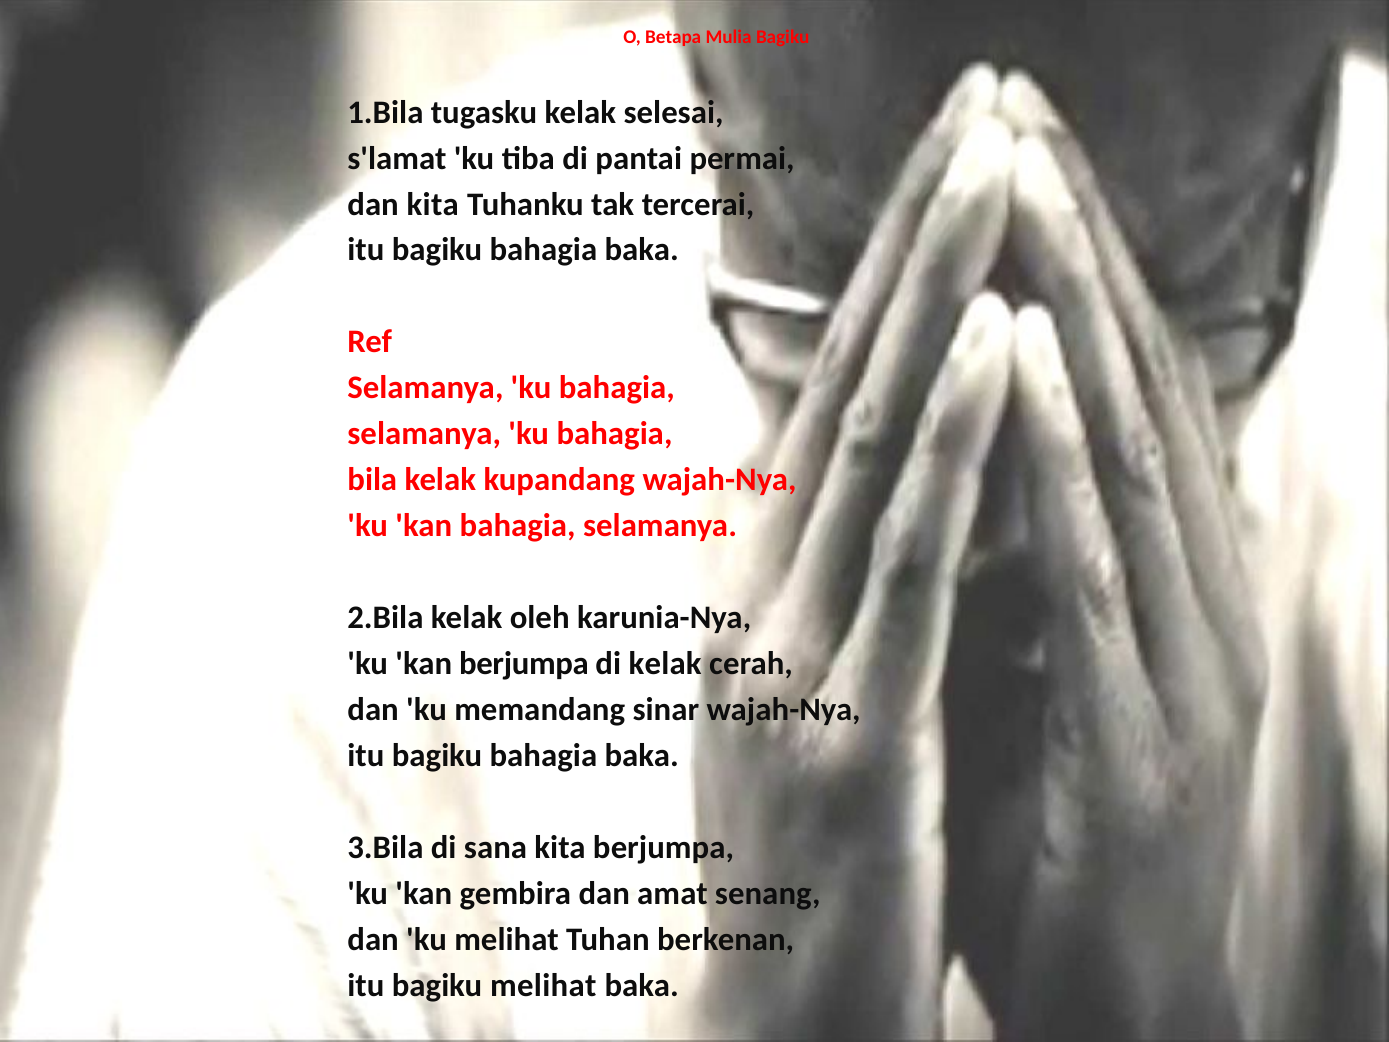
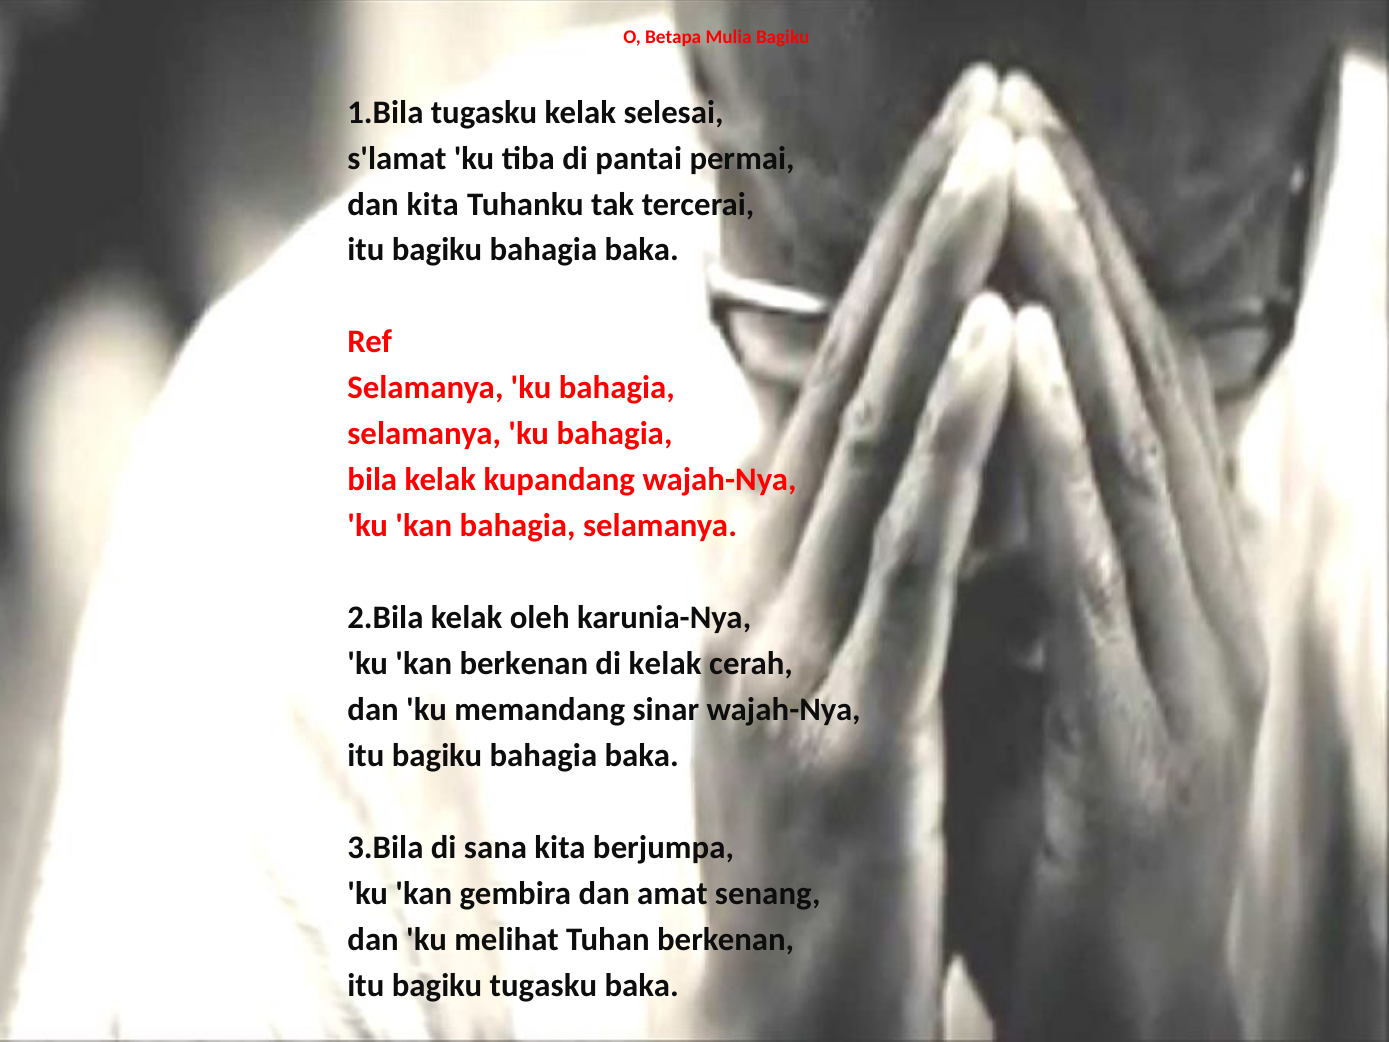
kan berjumpa: berjumpa -> berkenan (524, 663)
bagiku melihat: melihat -> tugasku (543, 985)
